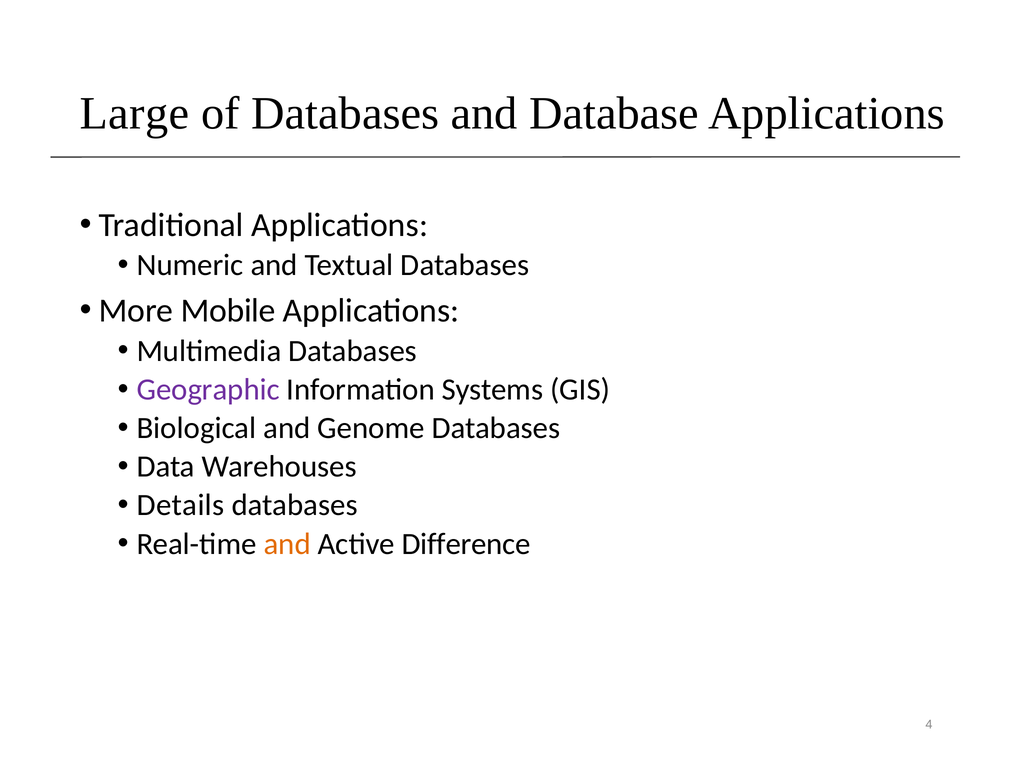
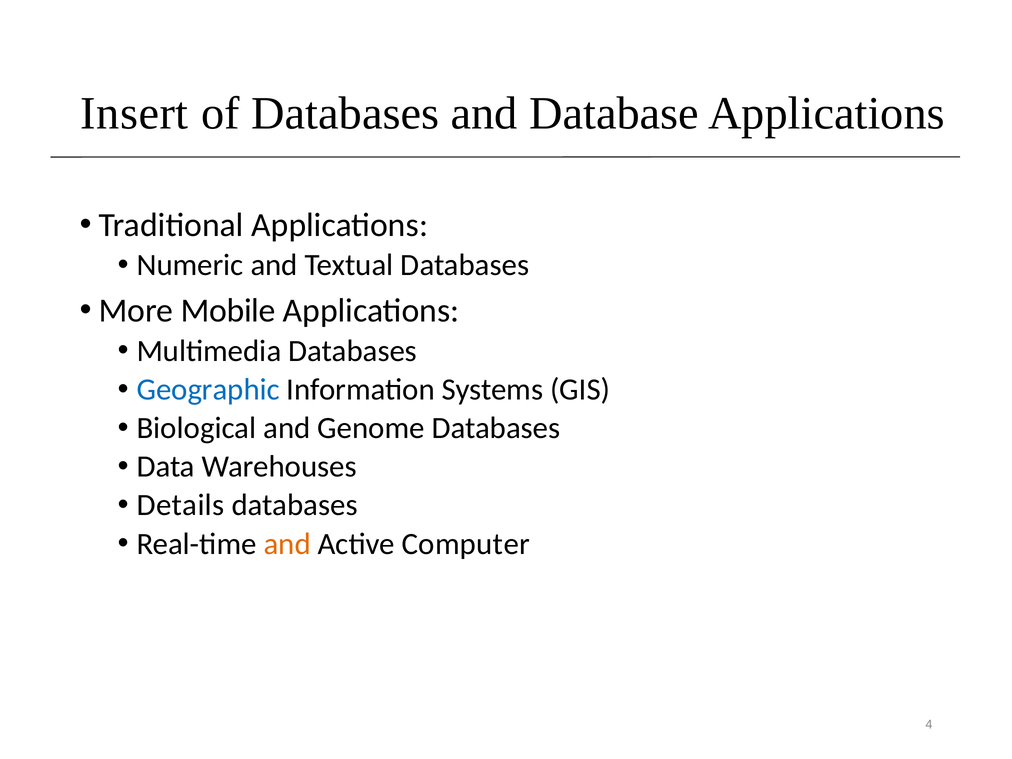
Large: Large -> Insert (134, 113)
Geographic colour: purple -> blue (208, 389)
Difference: Difference -> Computer (466, 544)
